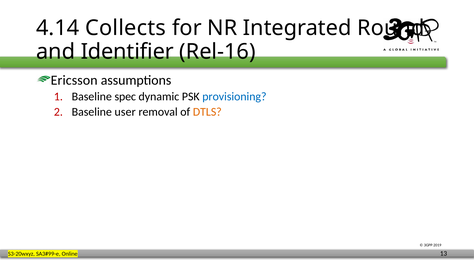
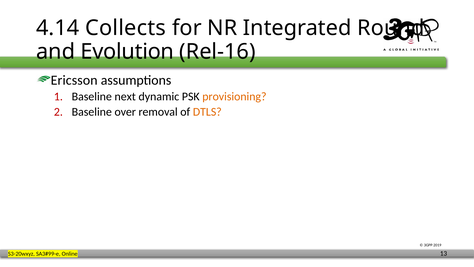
Identifier: Identifier -> Evolution (127, 52)
spec: spec -> next (125, 96)
provisioning colour: blue -> orange (234, 96)
user: user -> over (125, 112)
